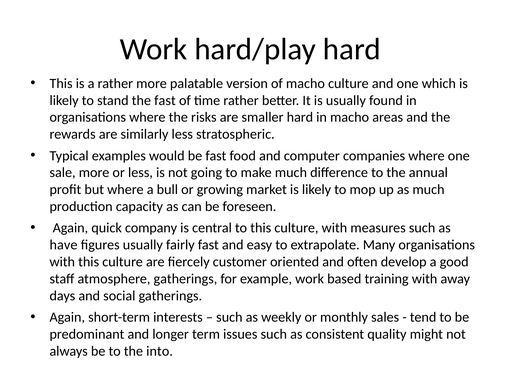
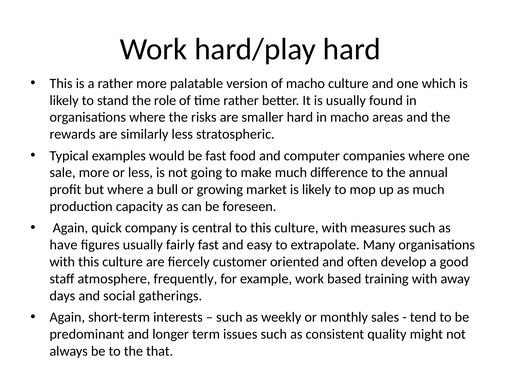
the fast: fast -> role (165, 100)
atmosphere gatherings: gatherings -> frequently (185, 279)
into: into -> that (160, 351)
